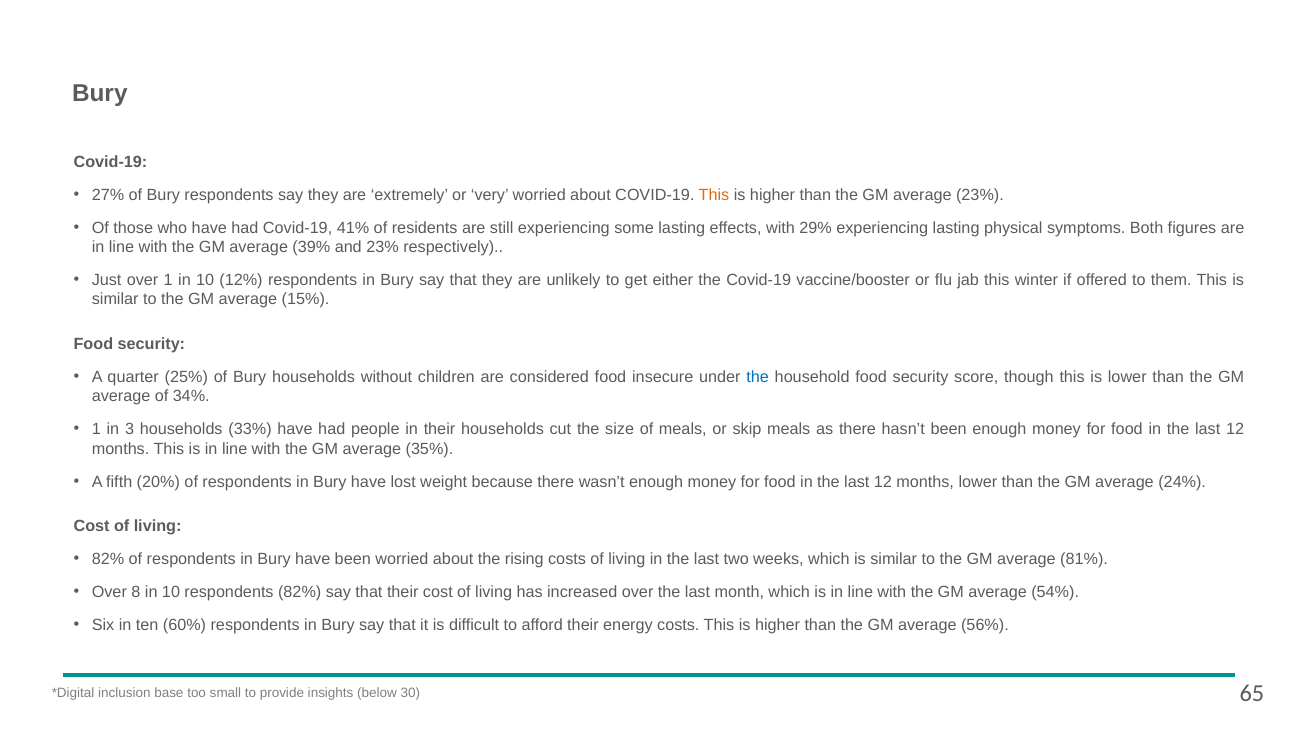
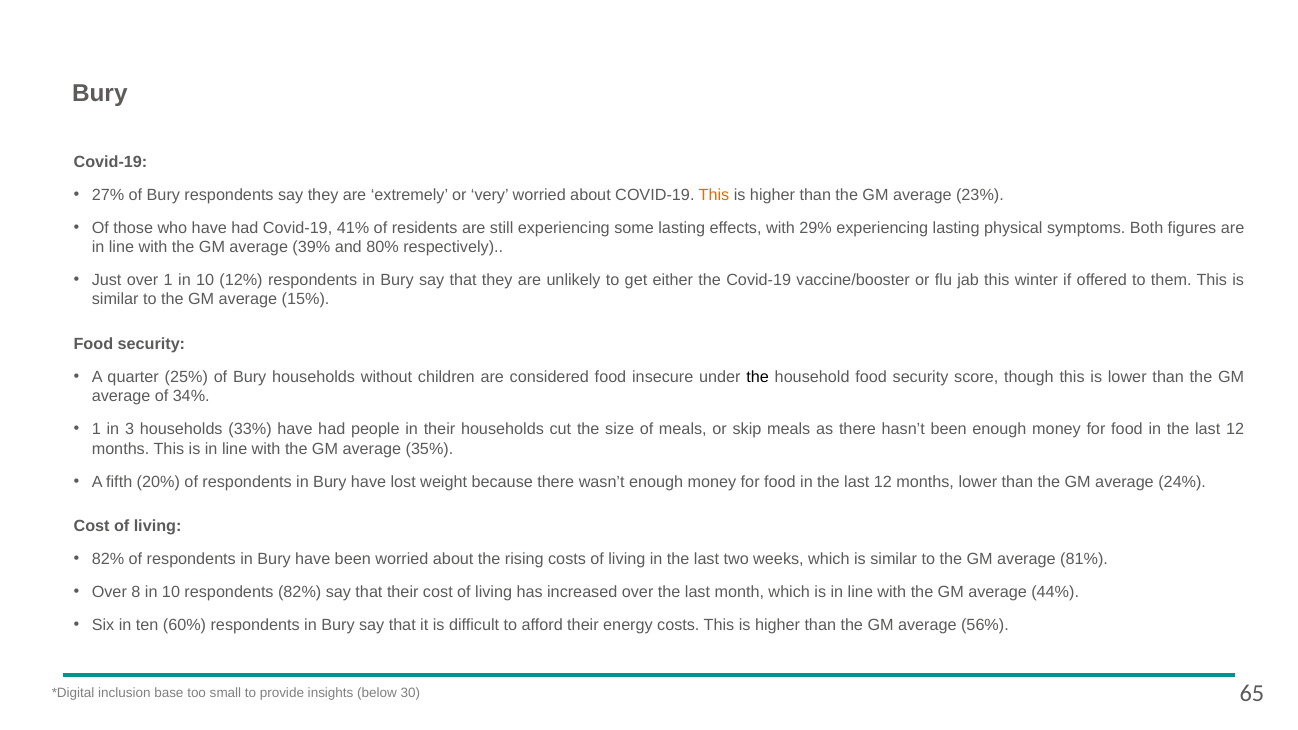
and 23%: 23% -> 80% (383, 247)
the colour: blue -> black (758, 377)
54%: 54% -> 44% (1055, 592)
